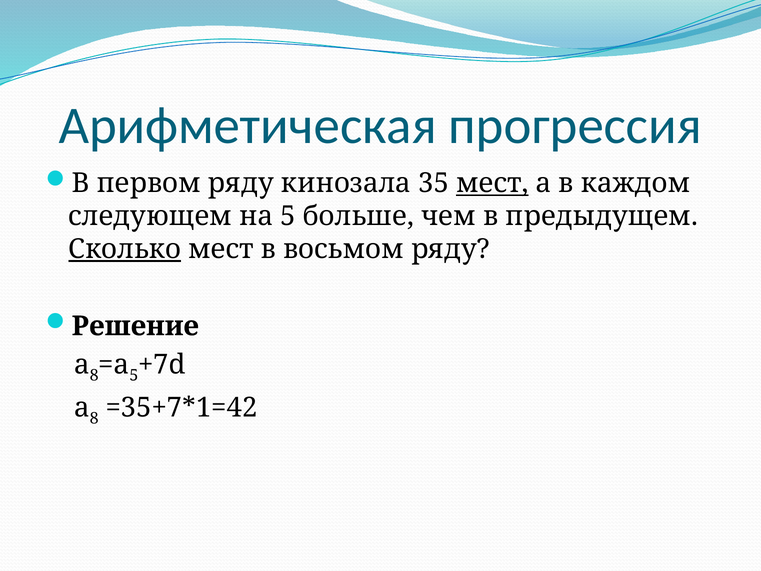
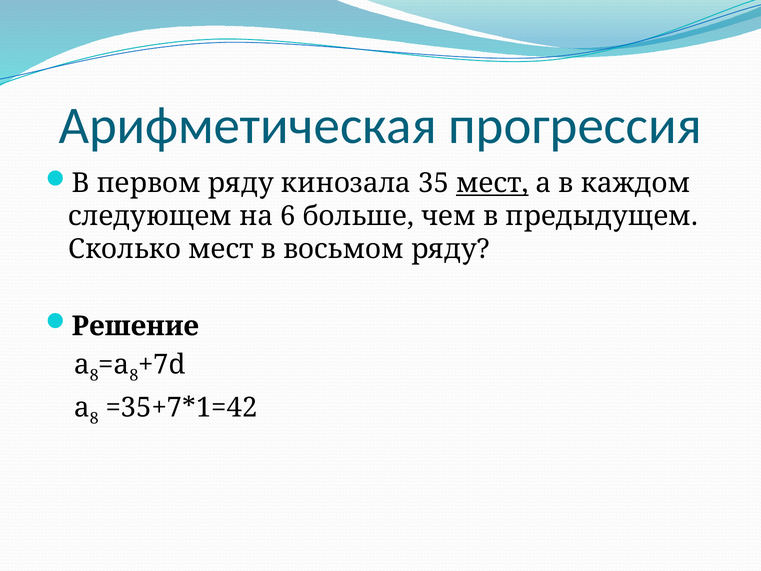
на 5: 5 -> 6 (288, 216)
Сколько underline: present -> none (125, 249)
5: 5 -> 8 (134, 375)
